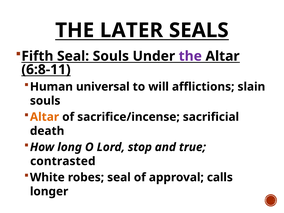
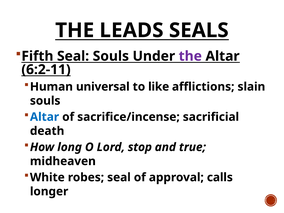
LATER: LATER -> LEADS (131, 30)
6:8-11: 6:8-11 -> 6:2-11 (46, 70)
will: will -> like (159, 87)
Altar colour: orange -> blue (45, 117)
contrasted: contrasted -> midheaven (63, 161)
